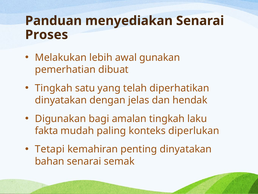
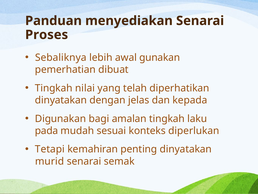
Melakukan: Melakukan -> Sebaliknya (61, 57)
satu: satu -> nilai (85, 88)
hendak: hendak -> kepada (190, 100)
fakta: fakta -> pada (47, 130)
paling: paling -> sesuai (111, 130)
bahan: bahan -> murid (50, 161)
